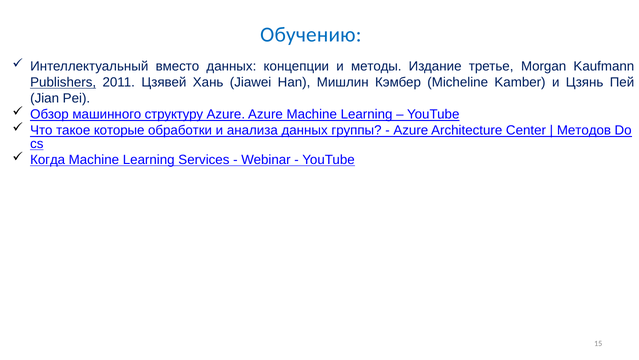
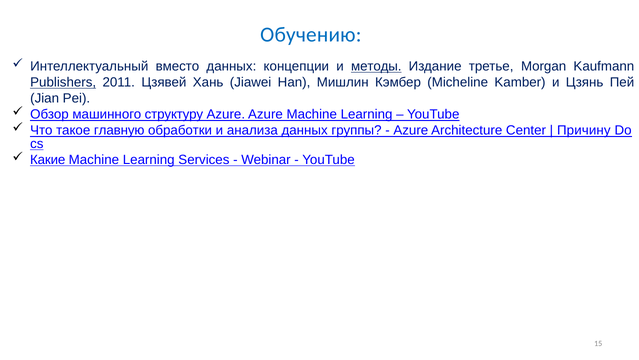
методы underline: none -> present (376, 66)
которые: которые -> главную (119, 130)
Методов: Методов -> Причину (584, 130)
Когда: Когда -> Какие (48, 160)
